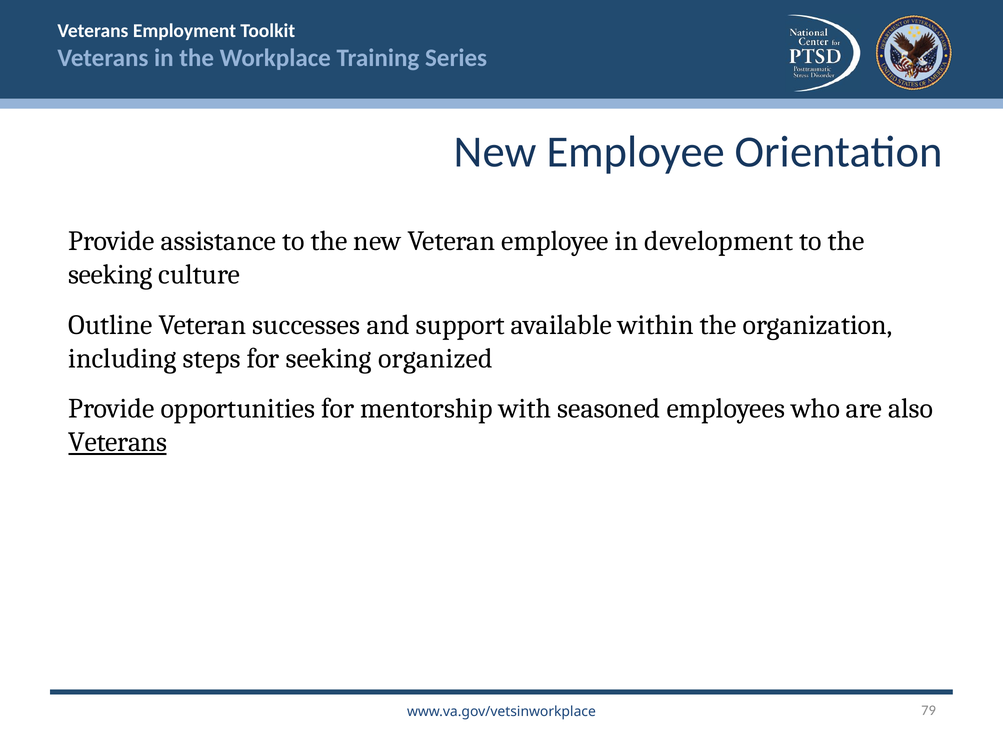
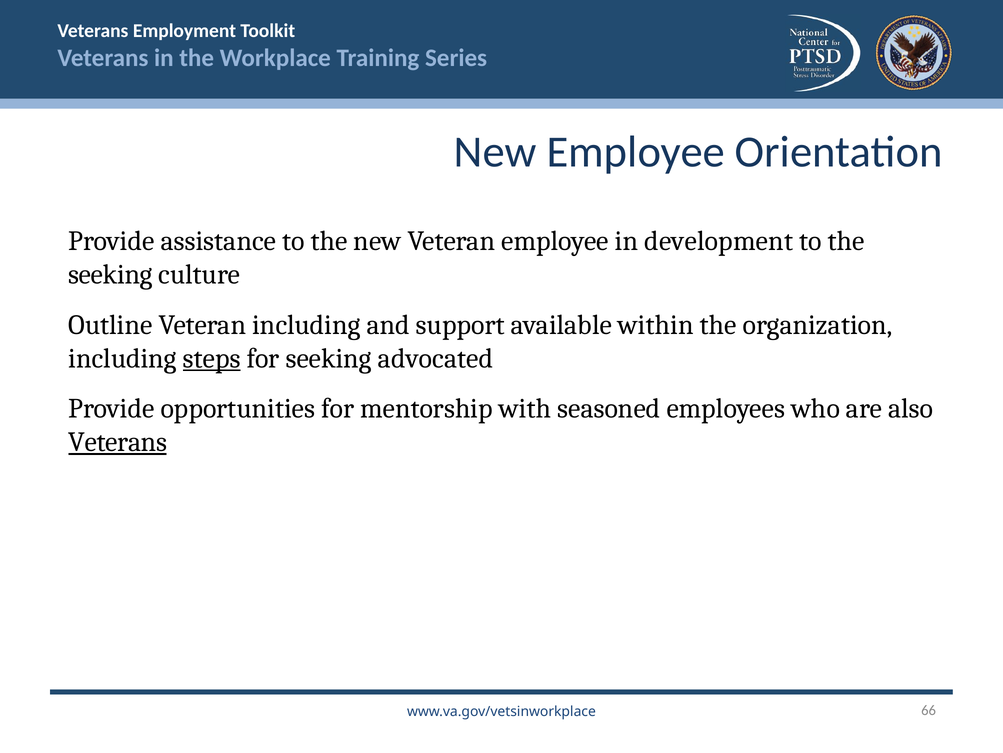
Veteran successes: successes -> including (306, 325)
steps underline: none -> present (212, 358)
organized: organized -> advocated (436, 358)
79: 79 -> 66 (929, 710)
